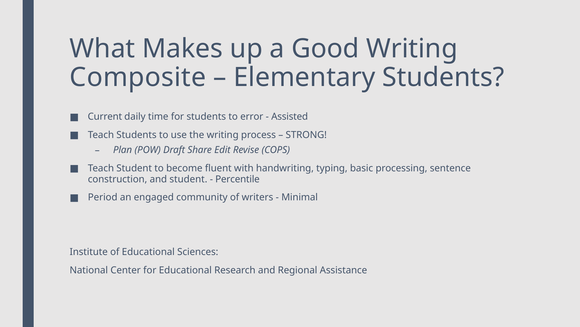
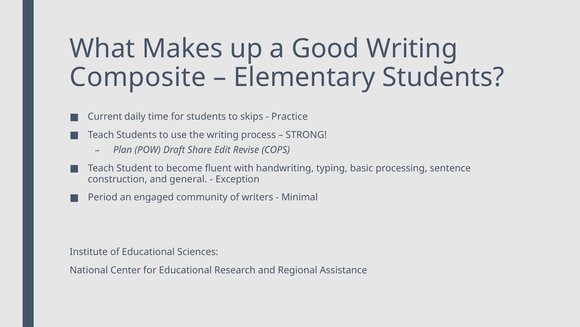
error: error -> skips (252, 116)
Assisted: Assisted -> Practice (290, 116)
and student: student -> general (188, 179)
Percentile: Percentile -> Exception (237, 179)
